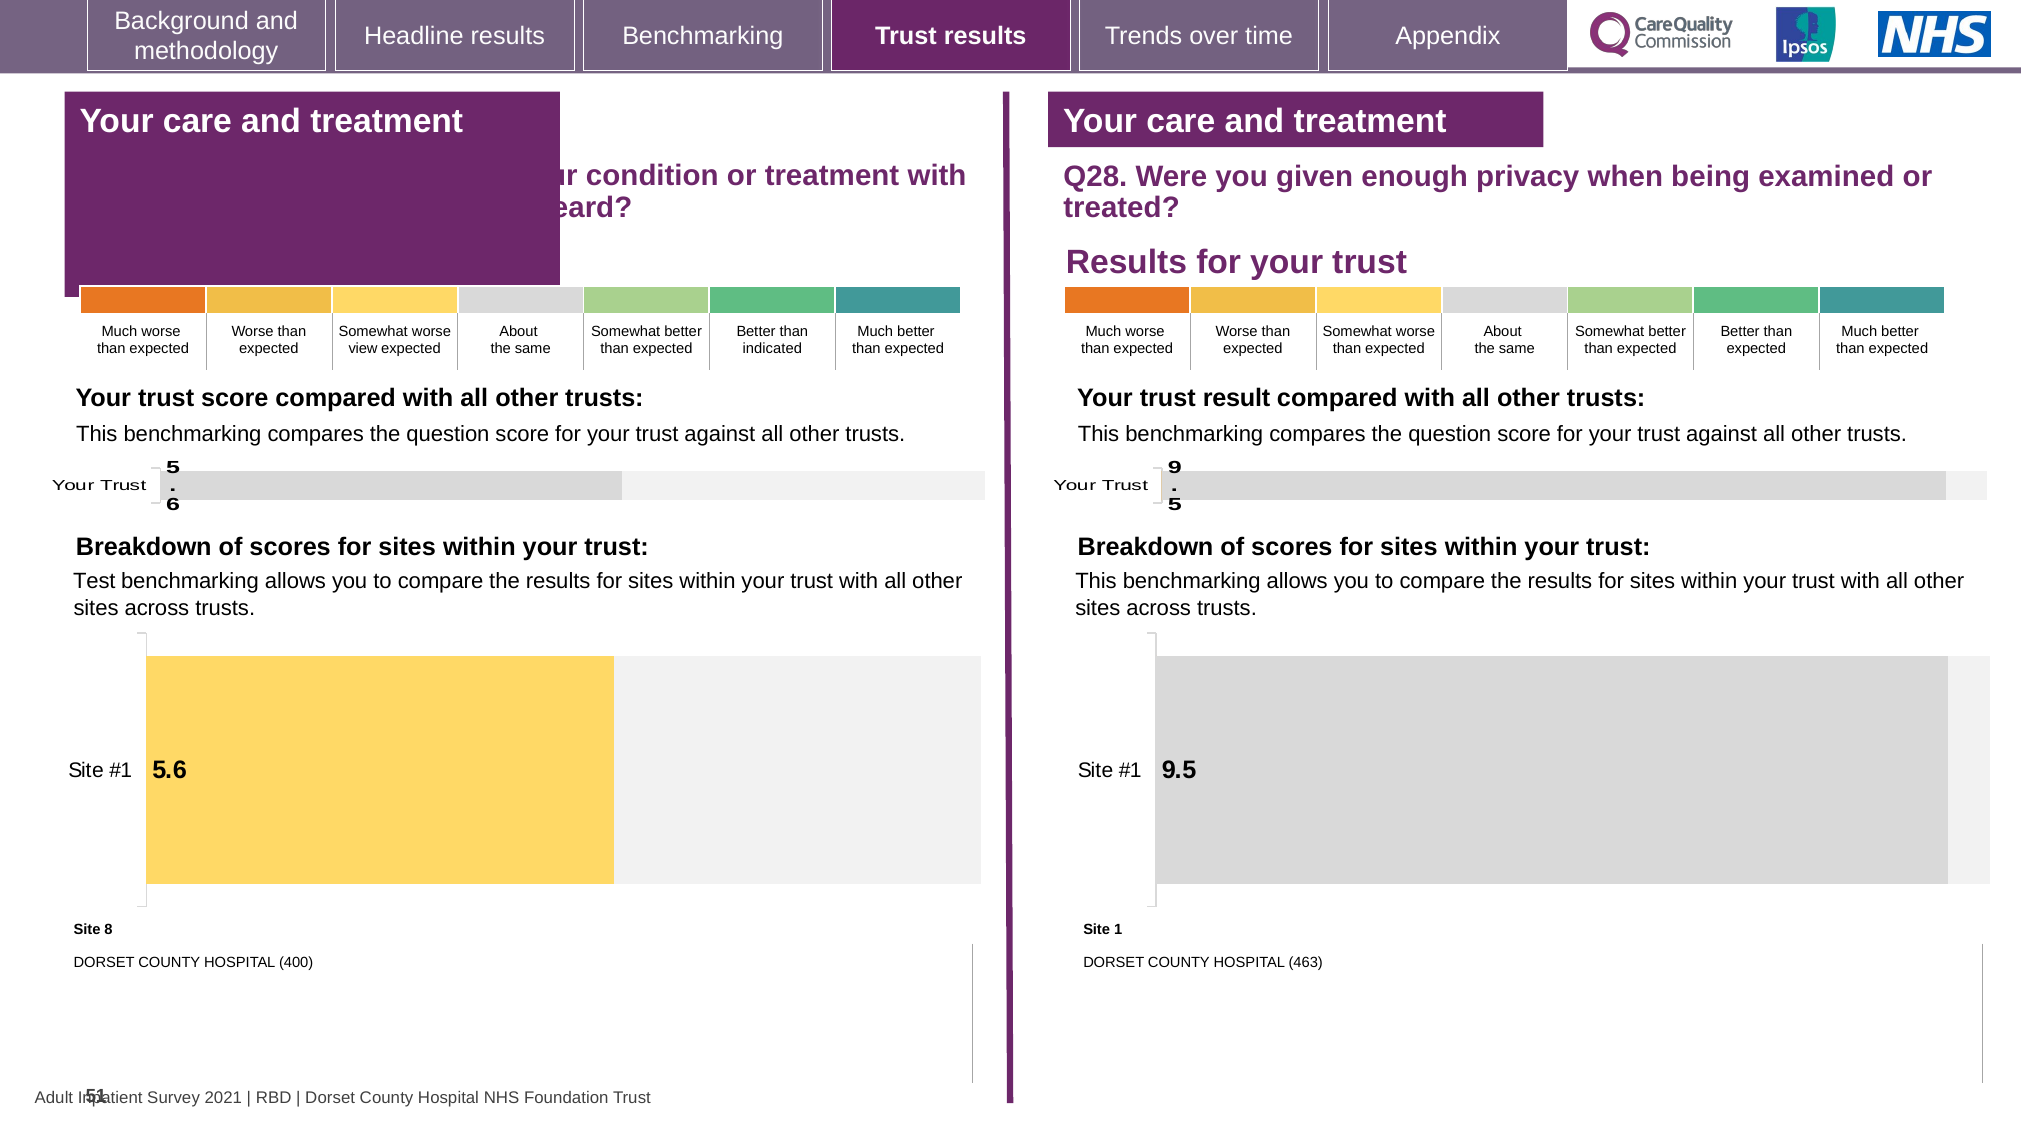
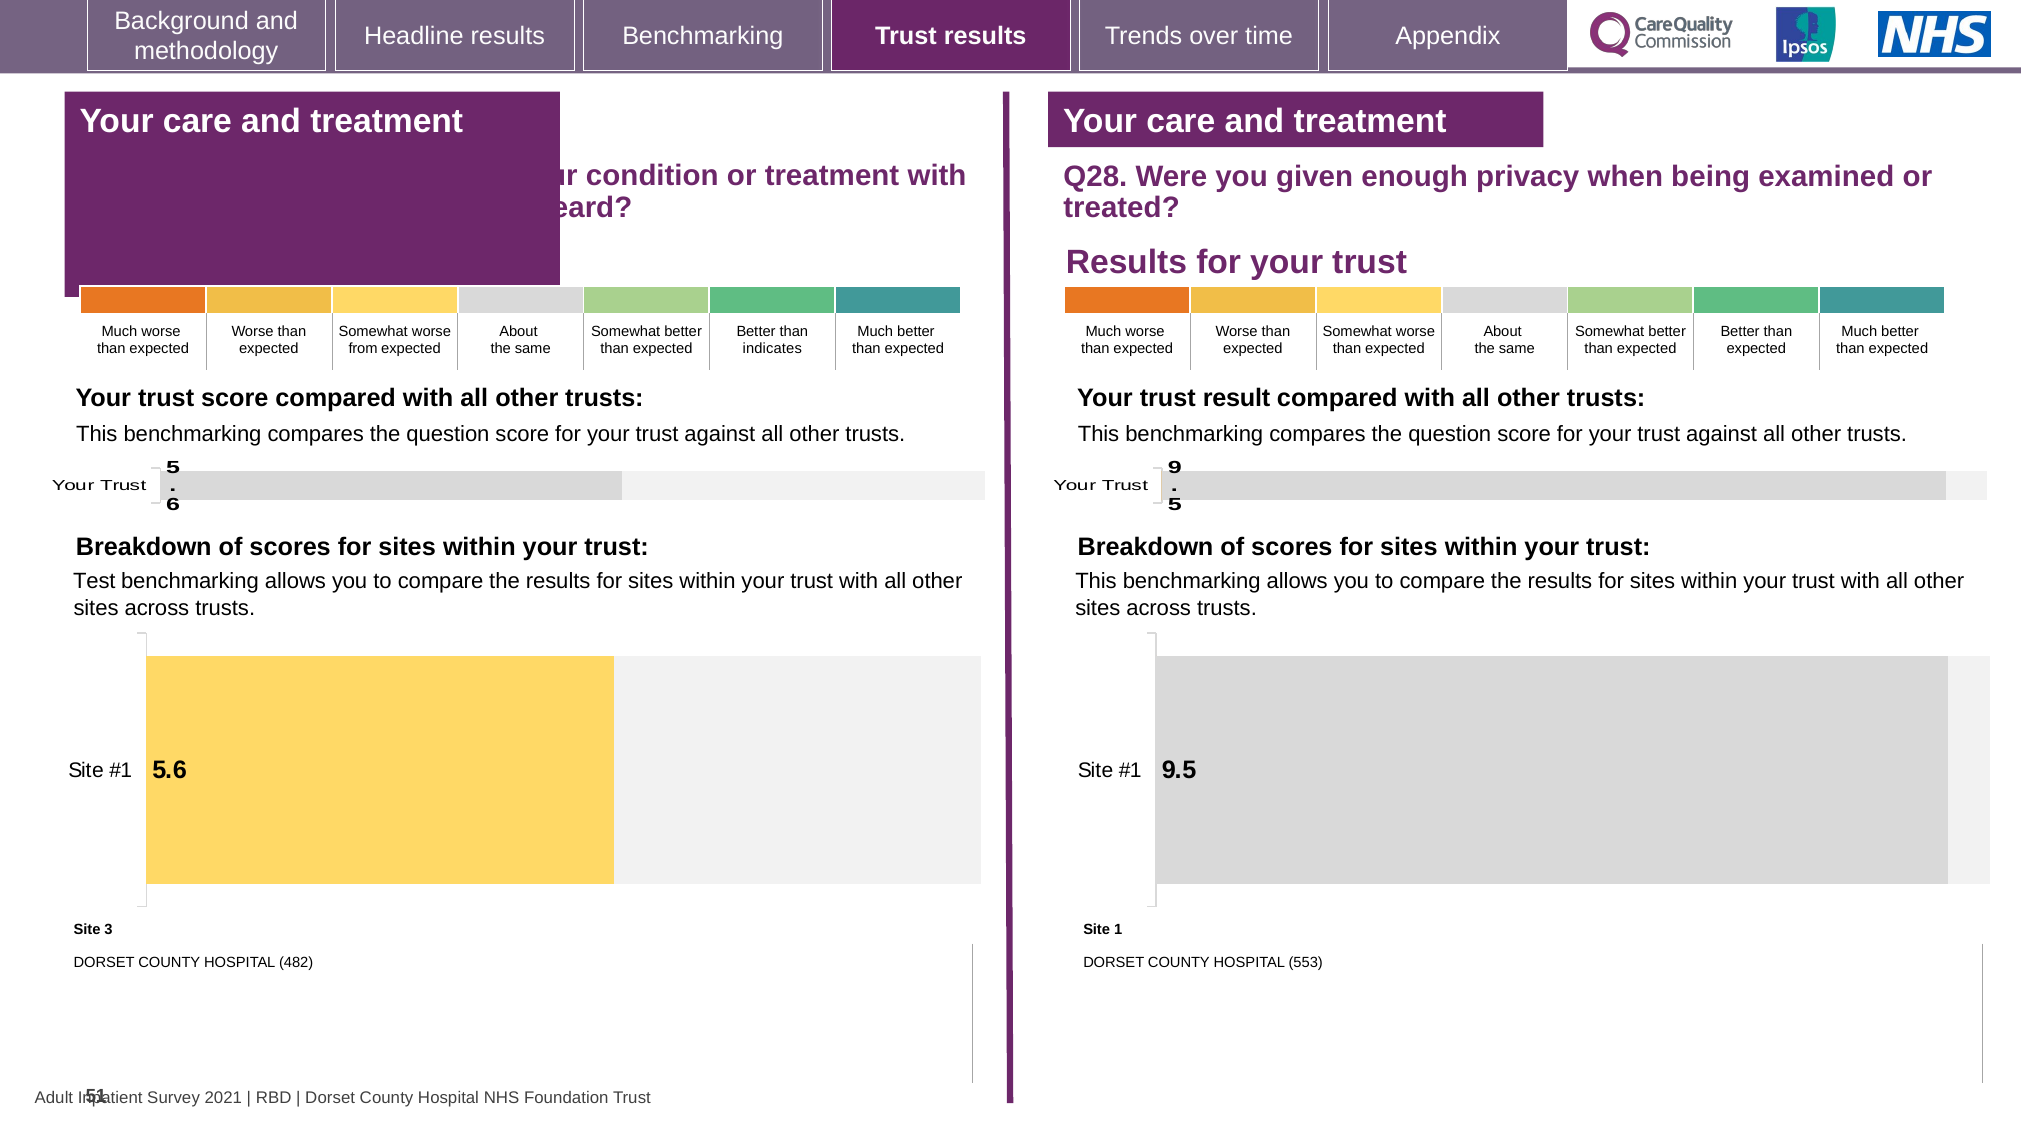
view: view -> from (363, 348)
indicated: indicated -> indicates (772, 348)
8: 8 -> 3 (109, 930)
400: 400 -> 482 (296, 962)
463: 463 -> 553 (1306, 962)
